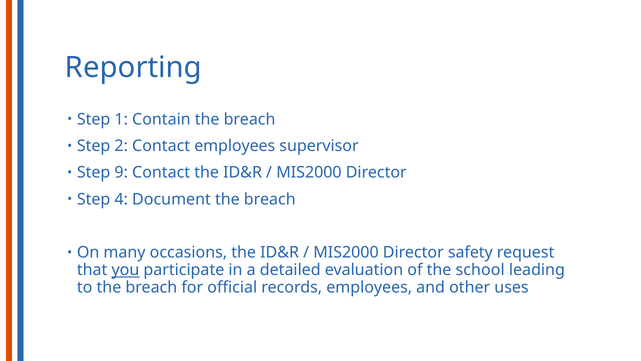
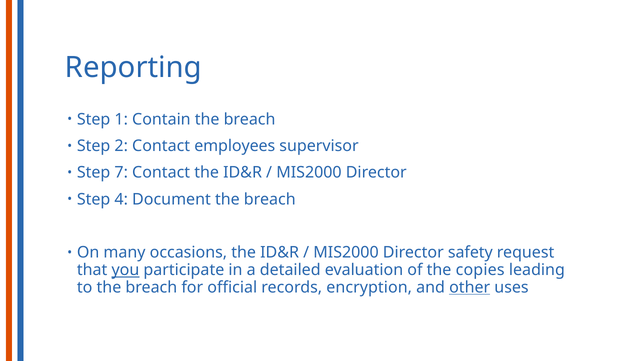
9: 9 -> 7 (121, 172)
school: school -> copies (480, 270)
records employees: employees -> encryption (369, 287)
other underline: none -> present (470, 287)
